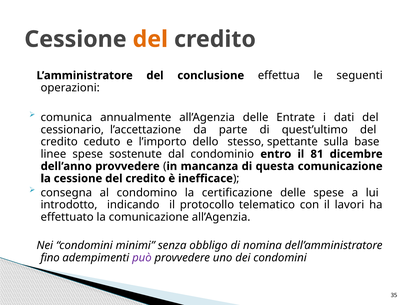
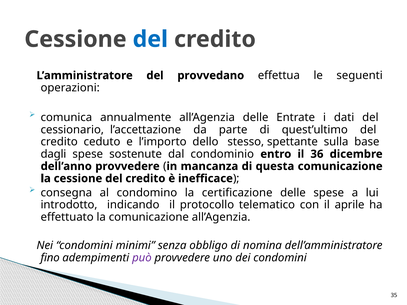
del colour: orange -> blue (150, 39)
conclusione: conclusione -> provvedano (211, 76)
linee: linee -> dagli (53, 154)
81: 81 -> 36 (317, 154)
lavori: lavori -> aprile (350, 205)
